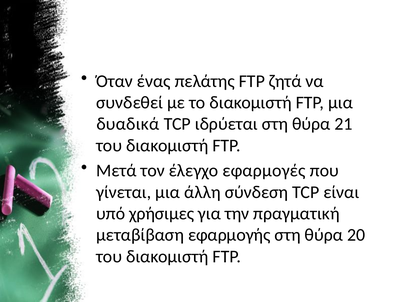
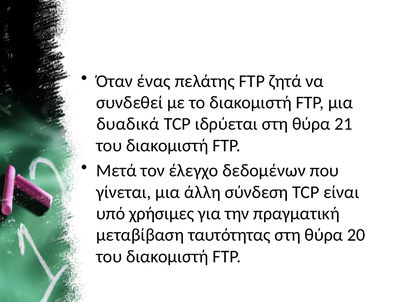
εφαρμογές: εφαρμογές -> δεδομένων (264, 170)
εφαρμογής: εφαρμογής -> ταυτότητας (229, 235)
